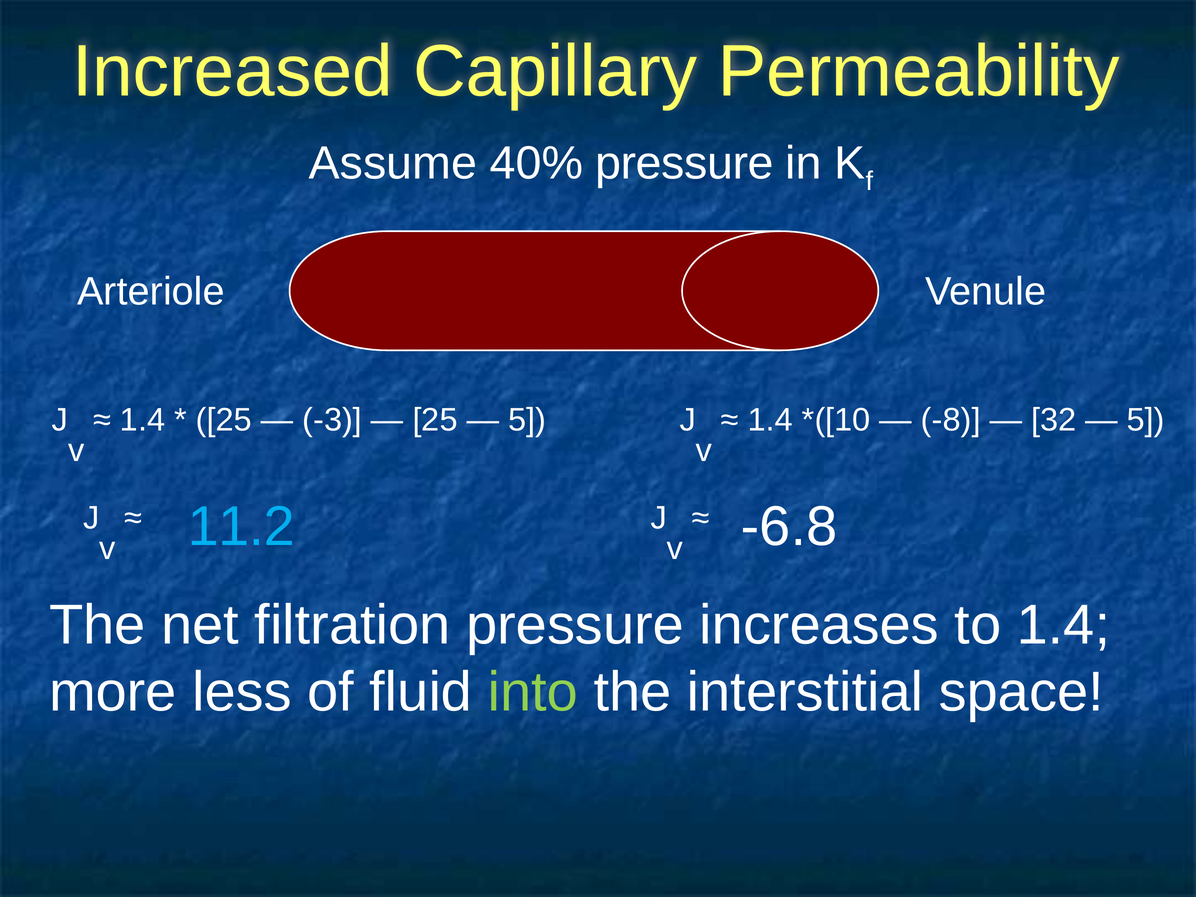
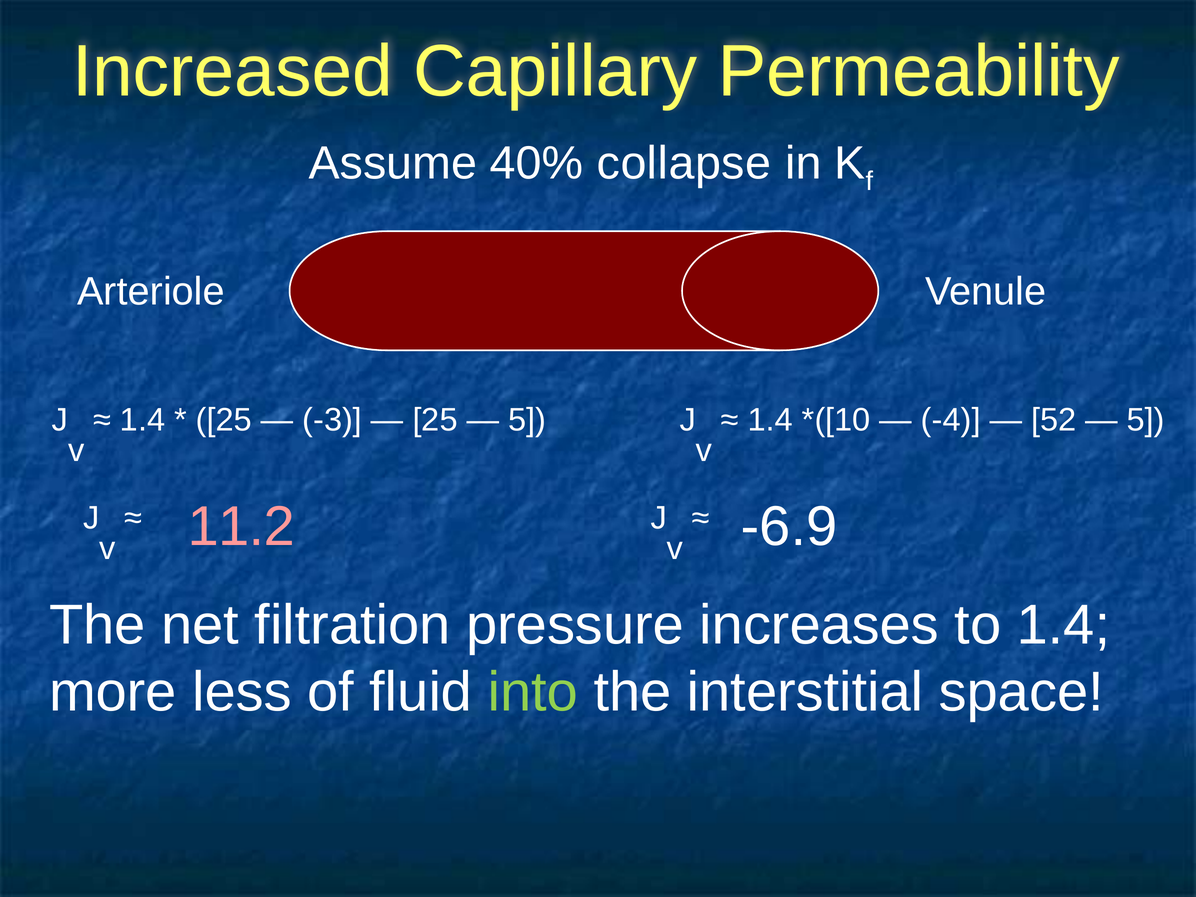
40% pressure: pressure -> collapse (684, 163)
-8: -8 -> -4 (951, 420)
32: 32 -> 52 (1054, 420)
11.2 colour: light blue -> pink (241, 527)
-6.8: -6.8 -> -6.9 (789, 527)
